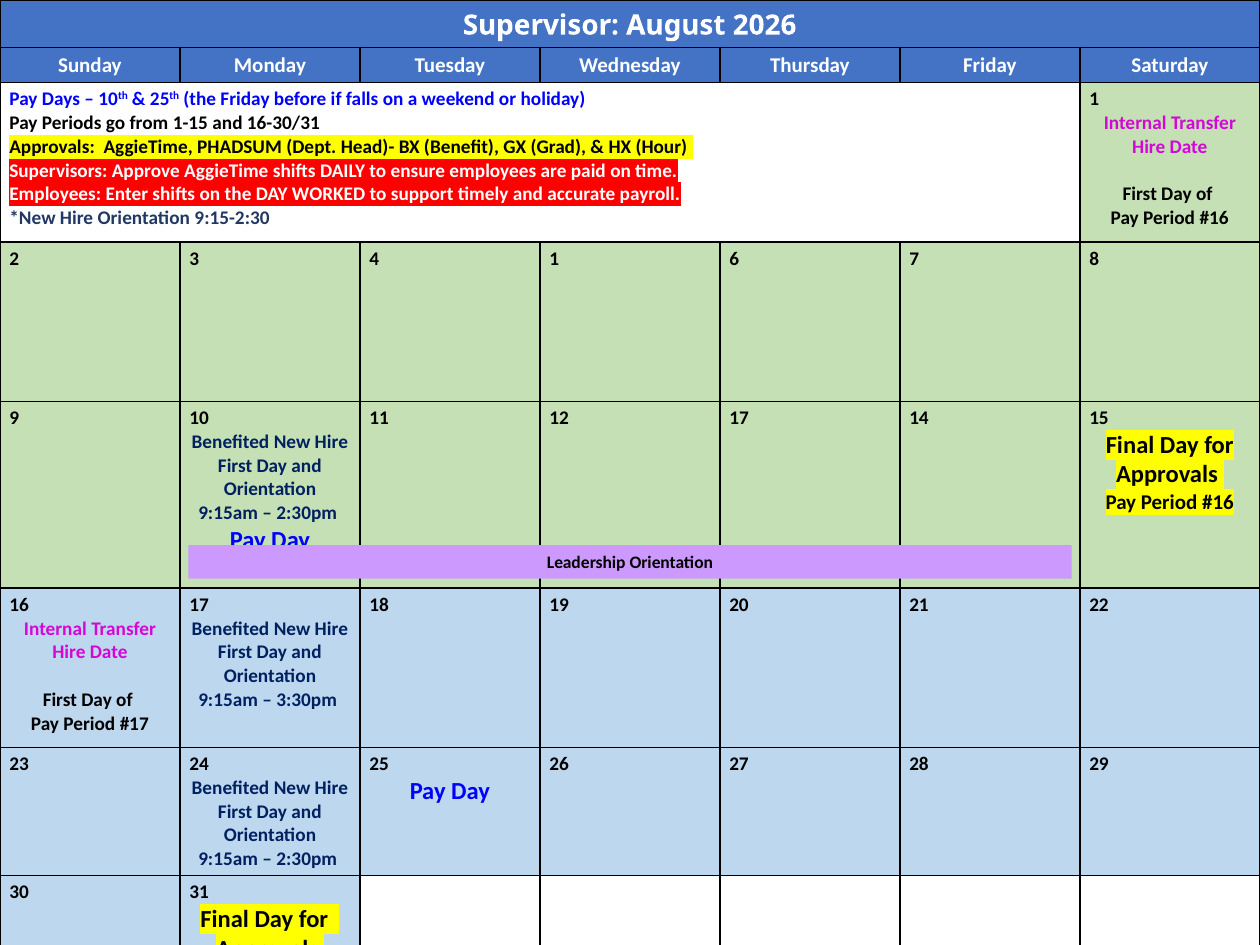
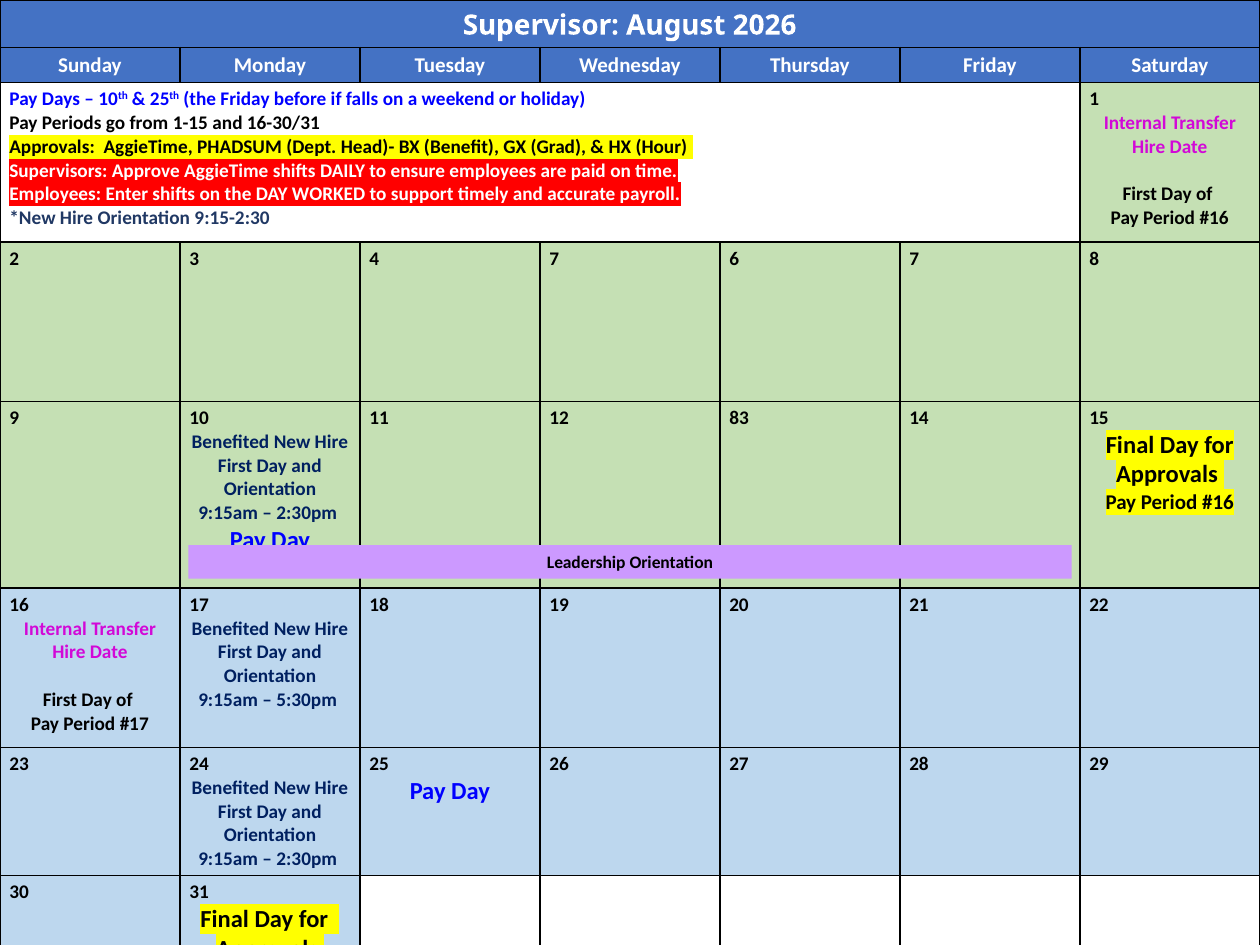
4 1: 1 -> 7 (554, 259)
12 17: 17 -> 83 (739, 418)
3:30pm: 3:30pm -> 5:30pm (307, 700)
